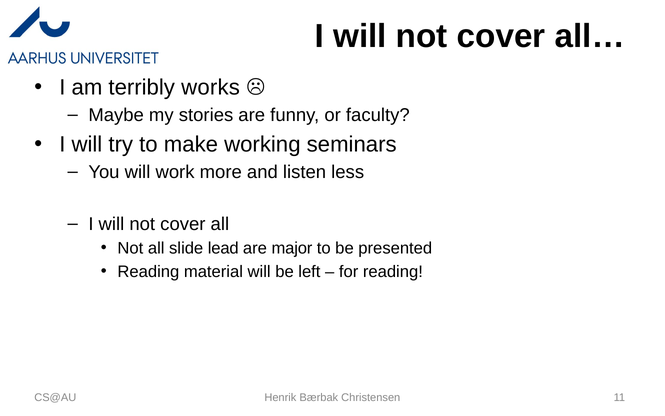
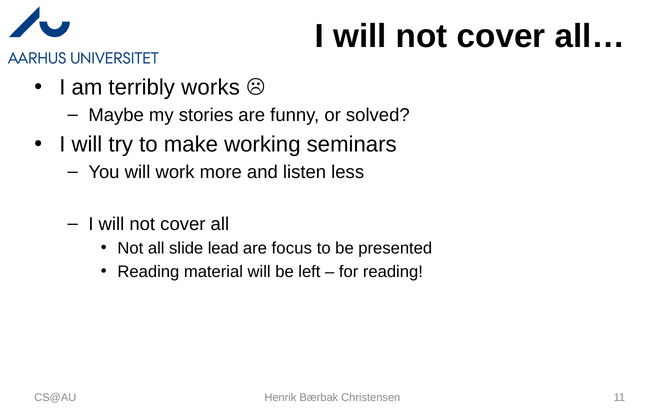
faculty: faculty -> solved (378, 115)
major: major -> focus (292, 248)
